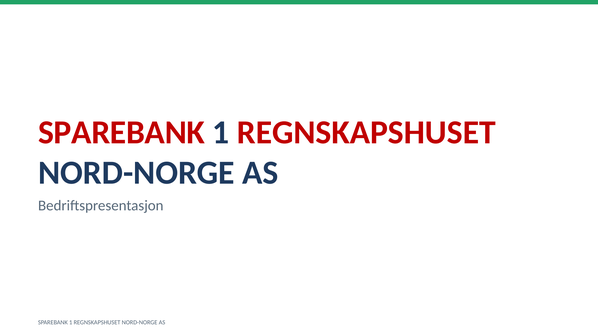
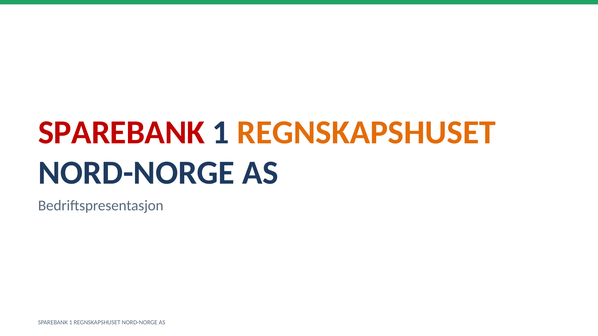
REGNSKAPSHUSET colour: red -> orange (366, 133)
